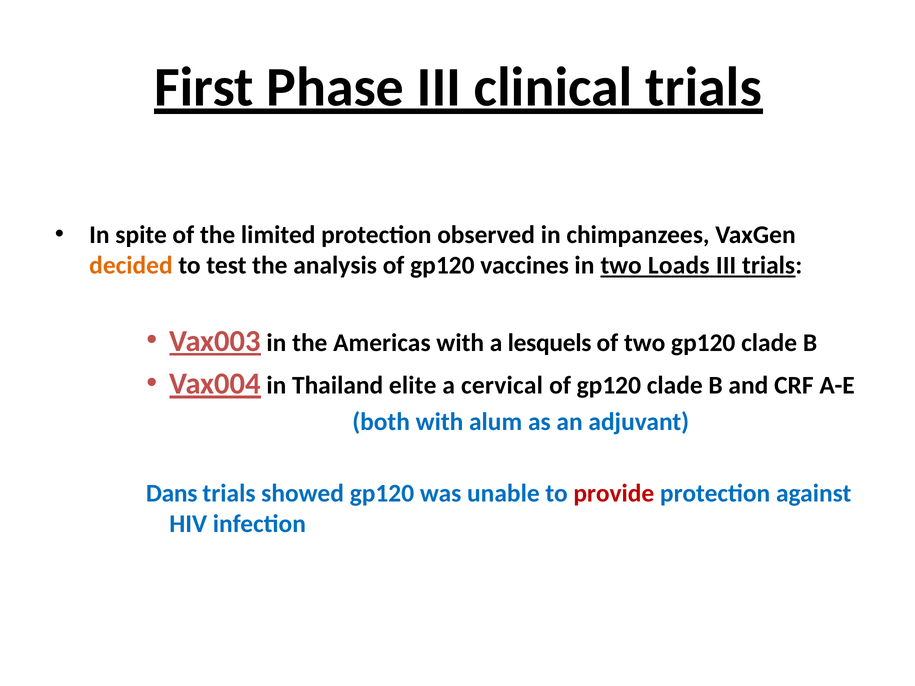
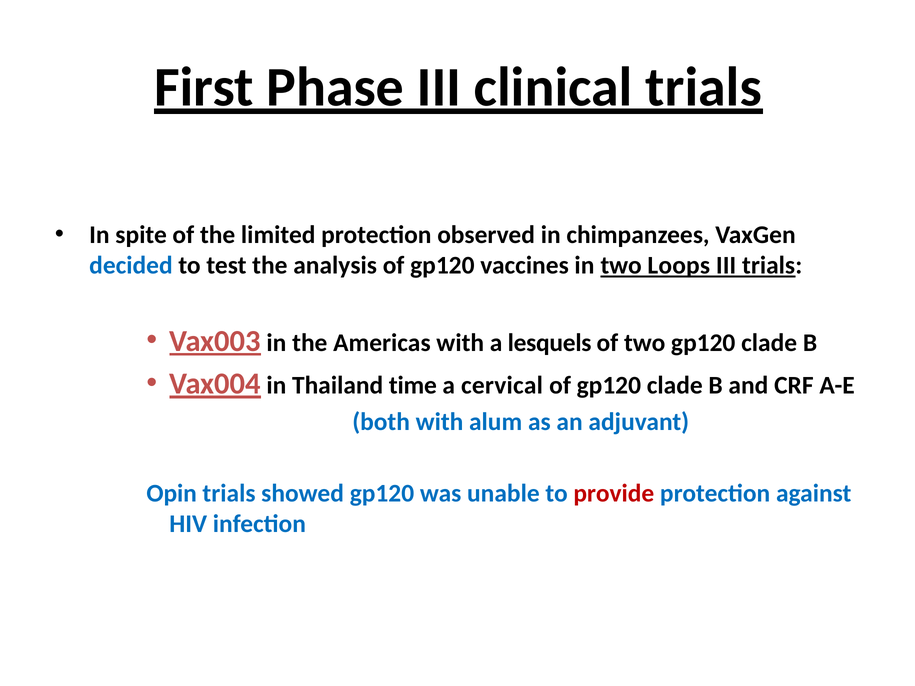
decided colour: orange -> blue (131, 266)
Loads: Loads -> Loops (679, 266)
elite: elite -> time (413, 386)
Dans: Dans -> Opin (172, 493)
